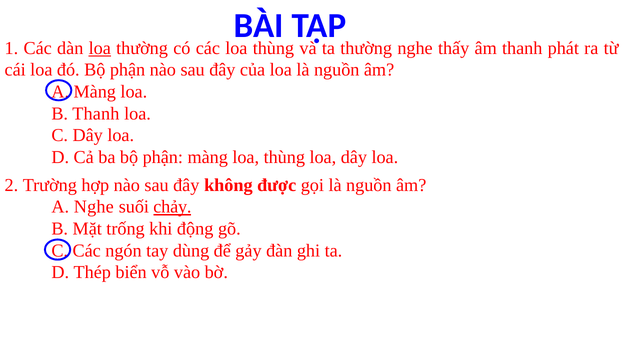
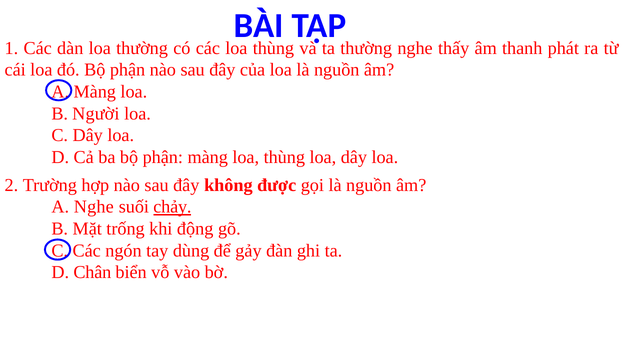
loa underline: present -> none (100, 48)
B Thanh: Thanh -> Người (96, 114)
Thép: Thép -> Chân (92, 272)
